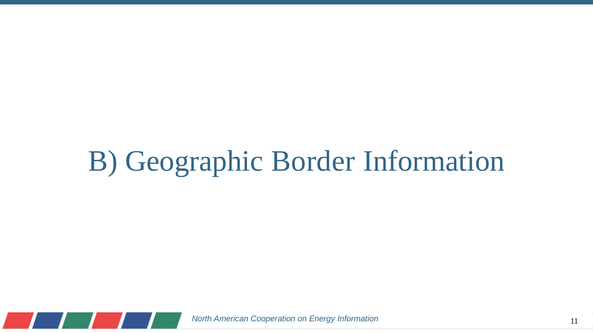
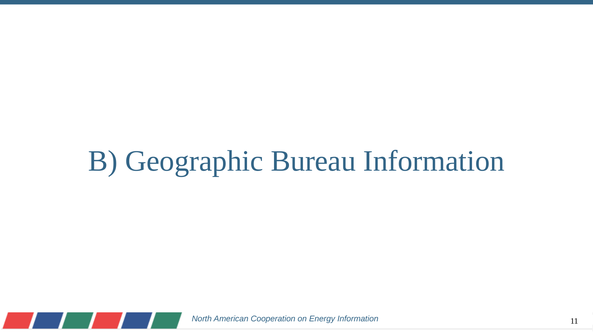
Border: Border -> Bureau (313, 161)
